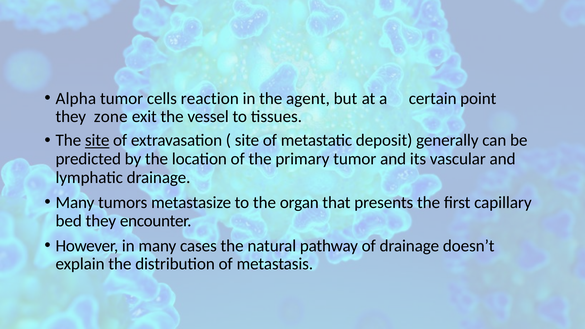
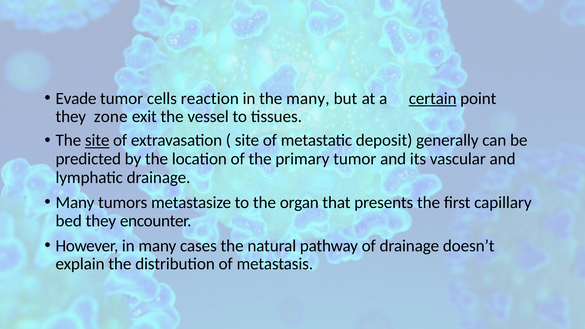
Alpha: Alpha -> Evade (76, 98)
the agent: agent -> many (308, 98)
certain underline: none -> present (433, 98)
